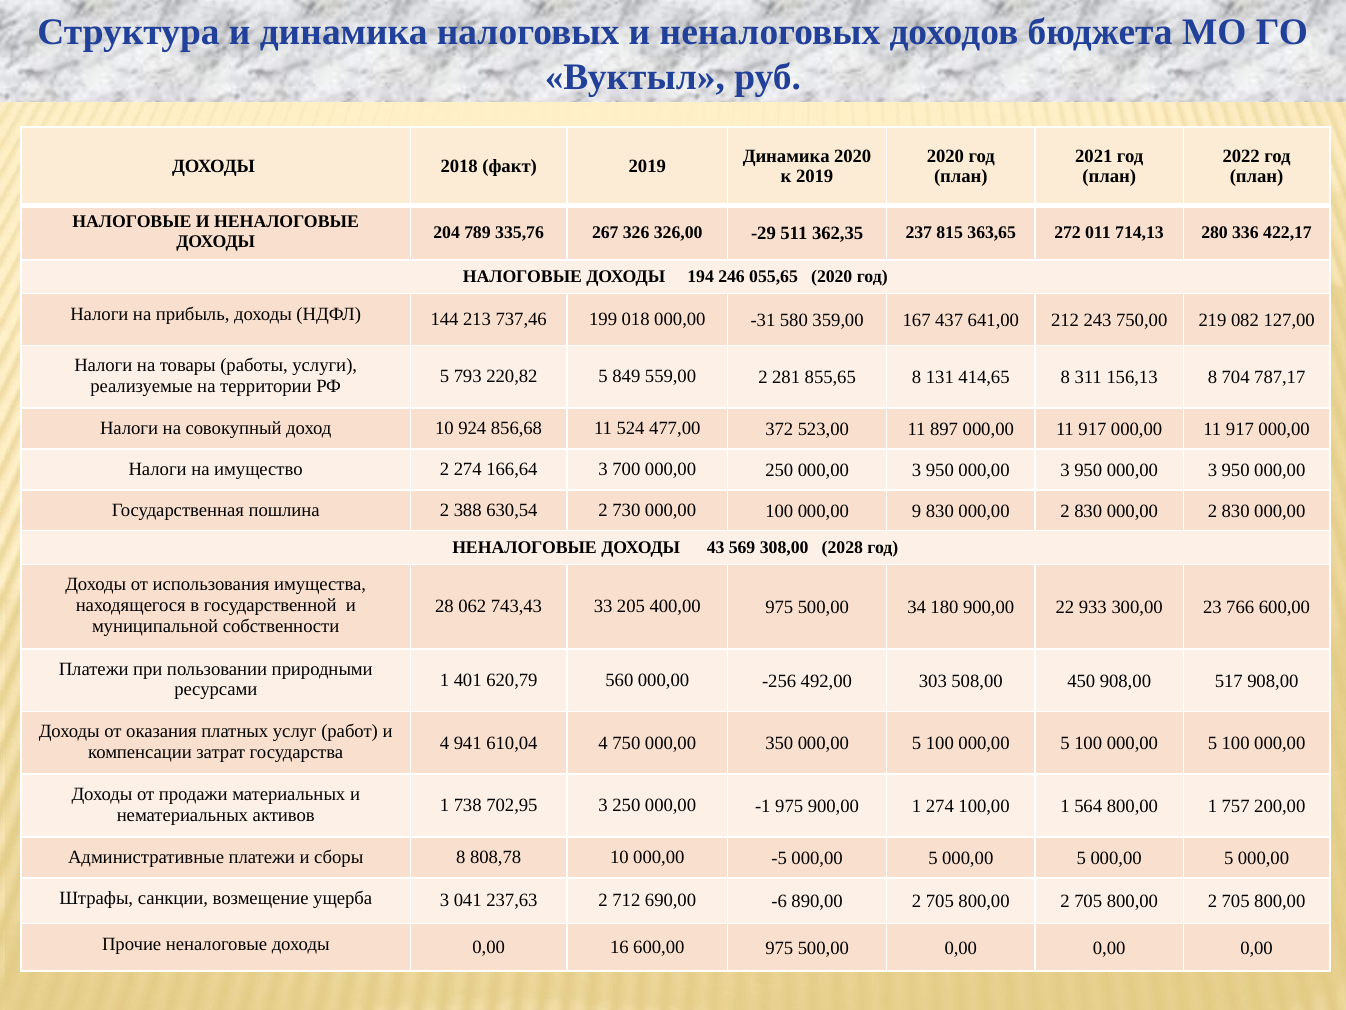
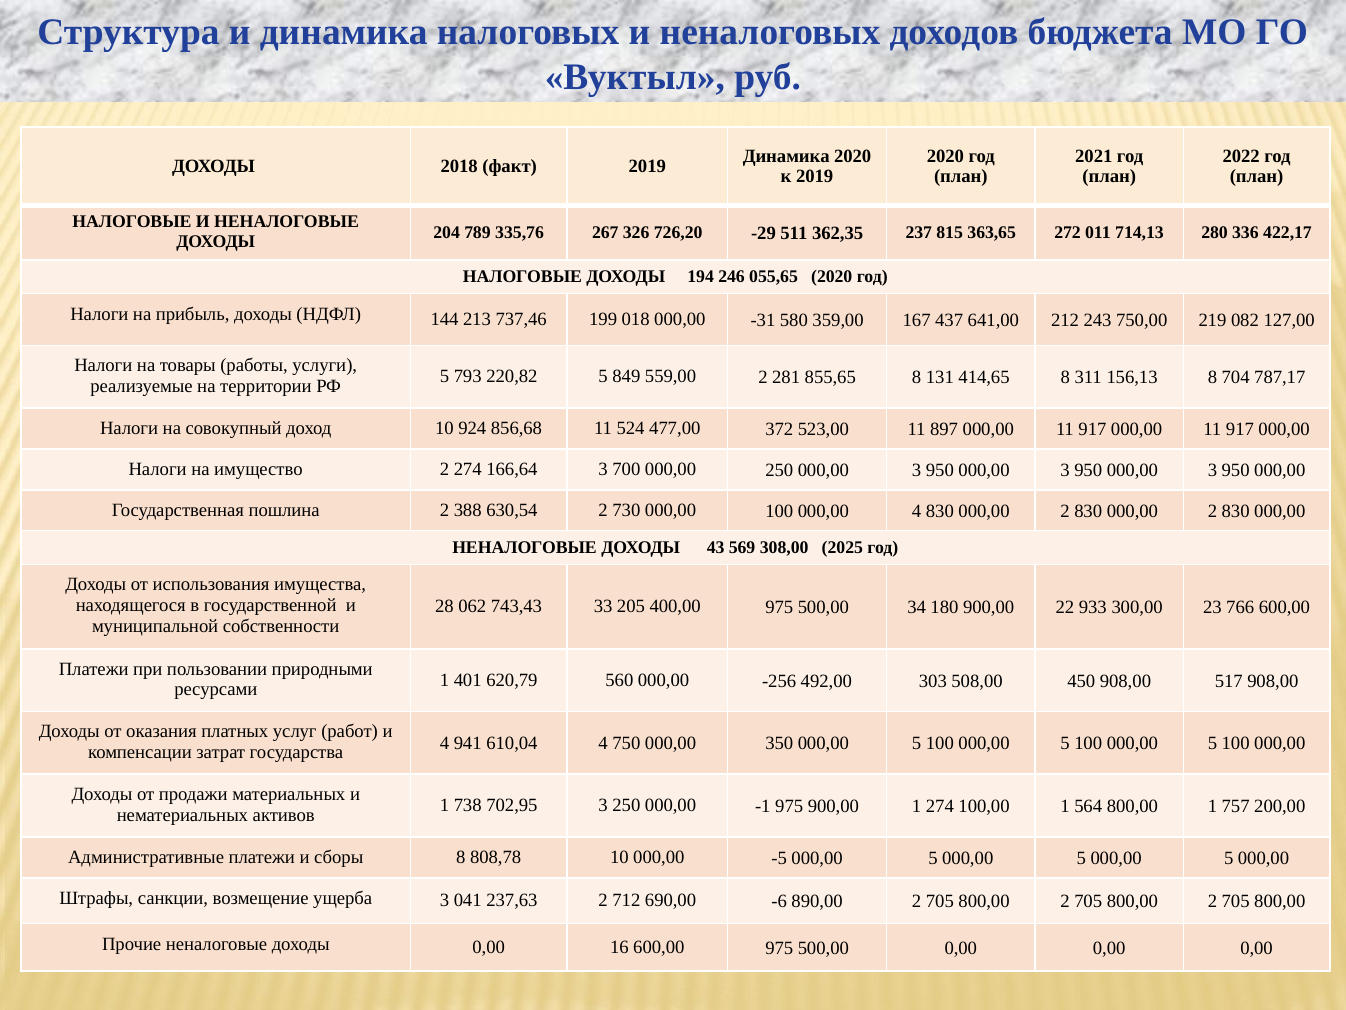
326,00: 326,00 -> 726,20 (678, 233)
000,00 9: 9 -> 4 (917, 511)
2028: 2028 -> 2025 (842, 547)
